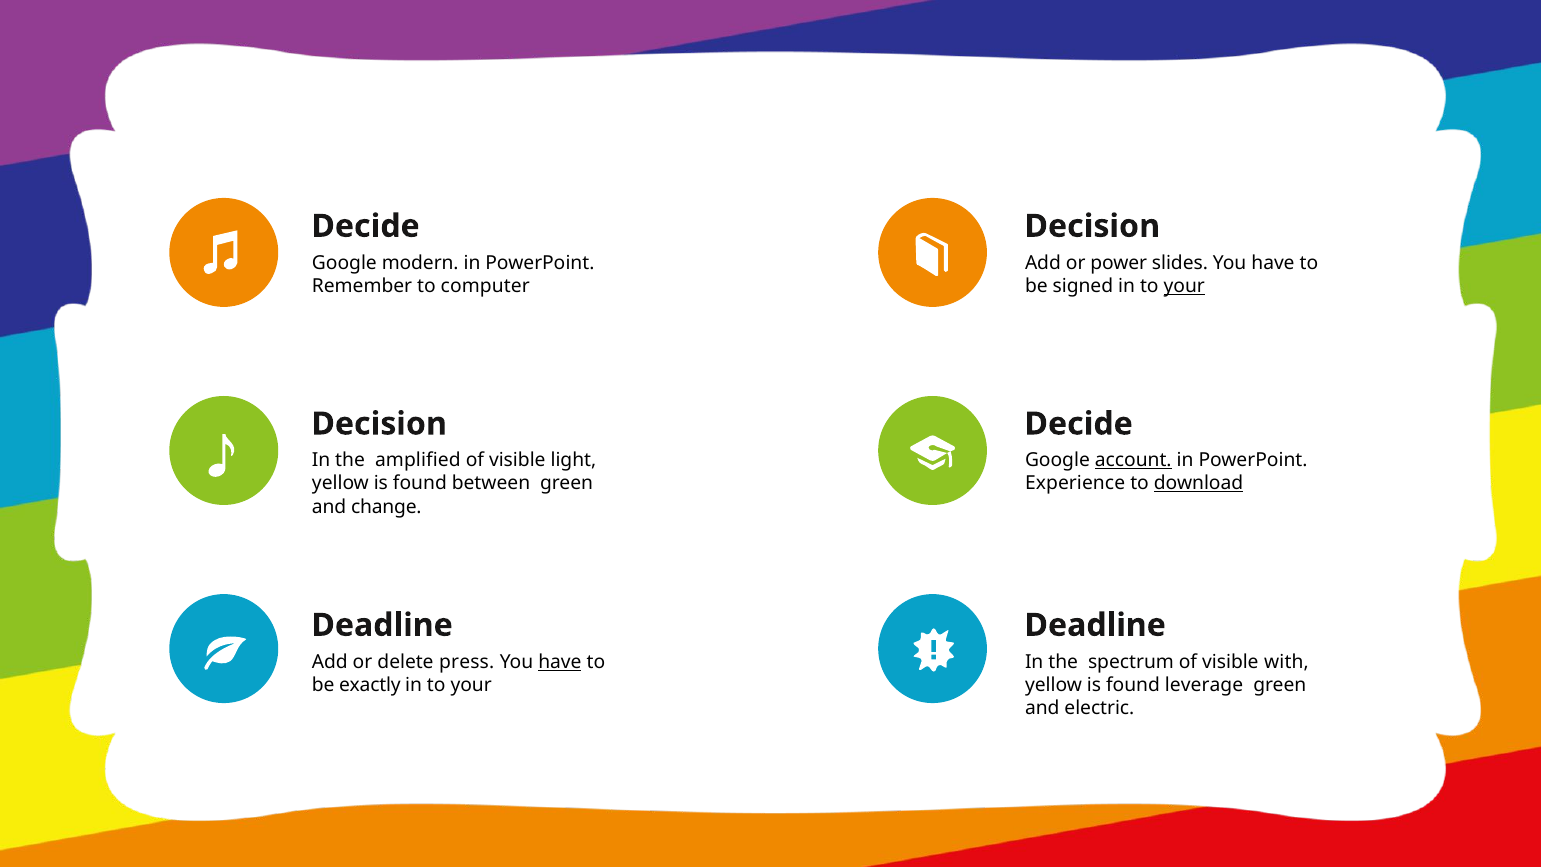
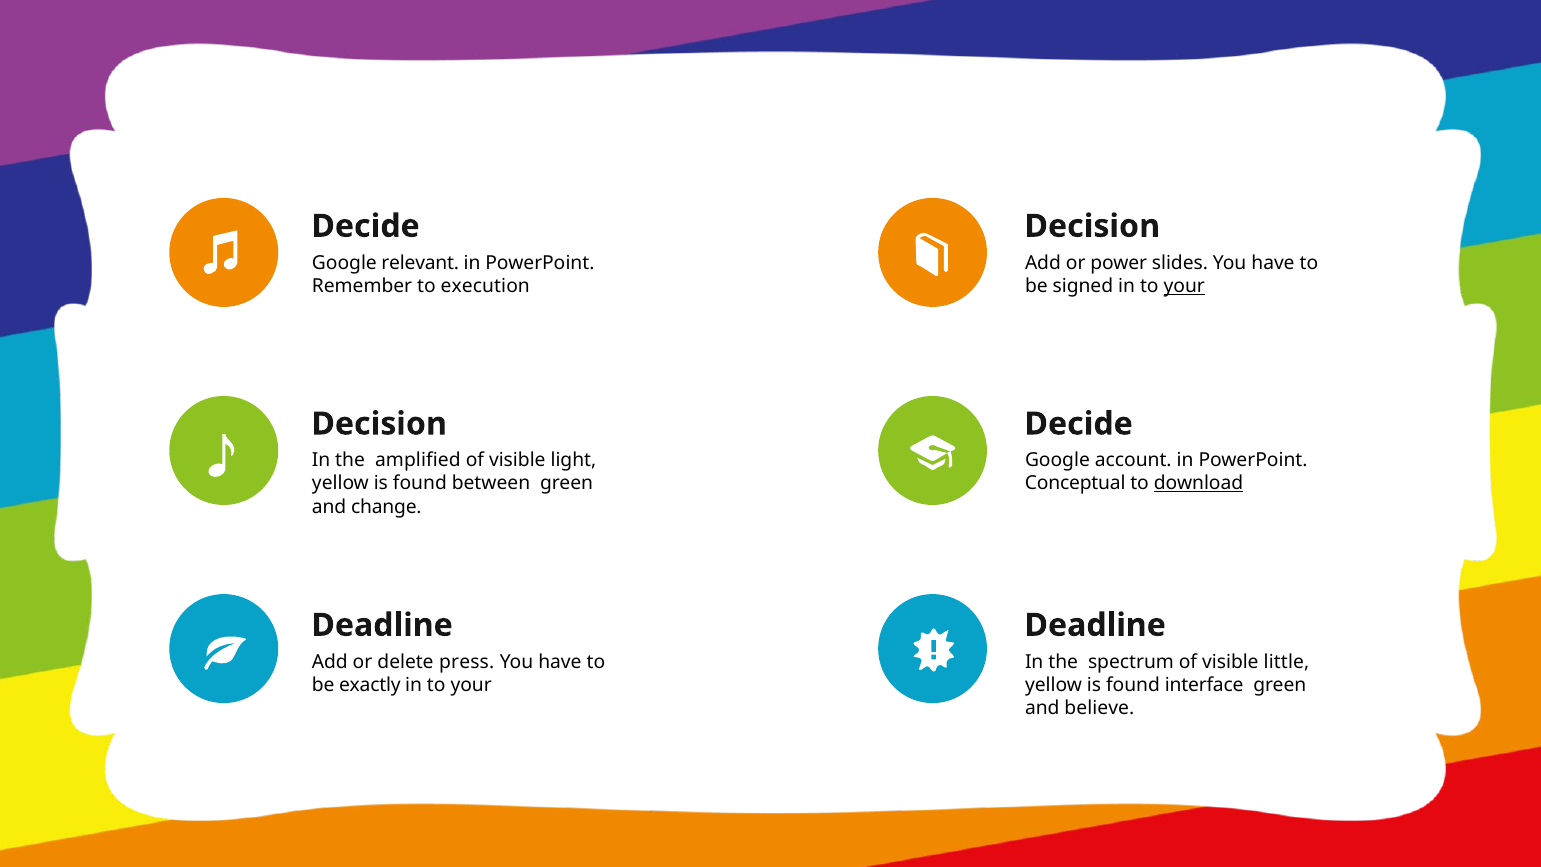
modern: modern -> relevant (420, 263)
computer: computer -> execution (485, 286)
account underline: present -> none (1133, 460)
Experience: Experience -> Conceptual (1075, 484)
have underline: present -> none (560, 662)
with: with -> little (1286, 662)
leverage: leverage -> interface (1204, 685)
electric: electric -> believe (1099, 708)
